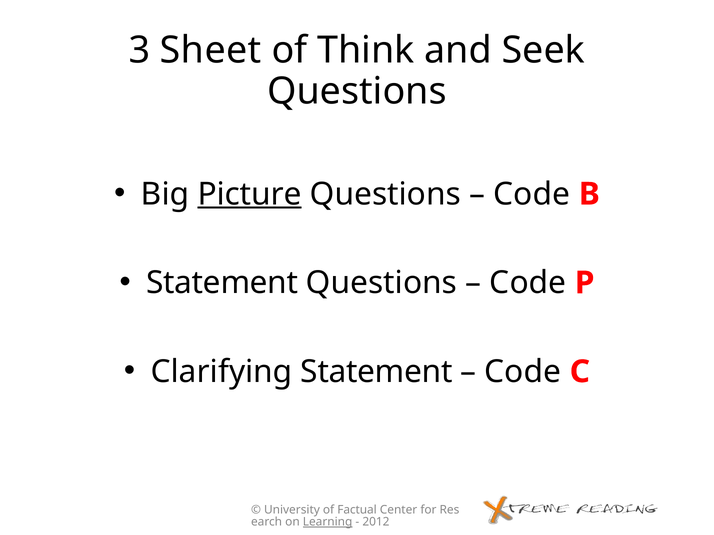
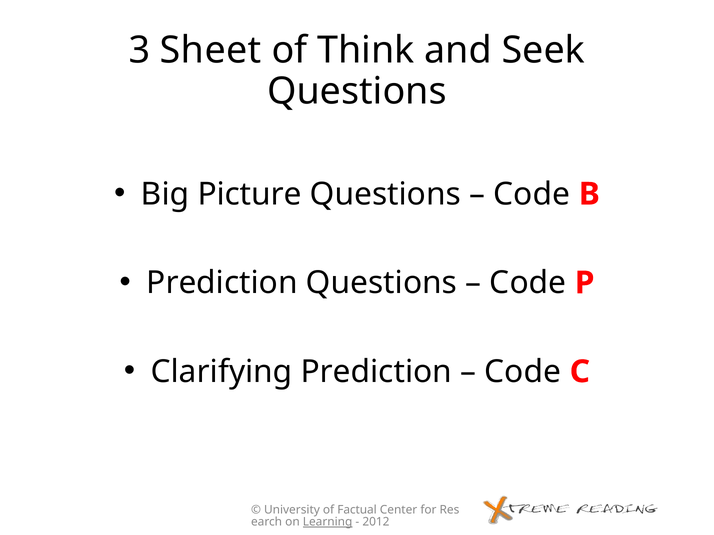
Picture underline: present -> none (250, 194)
Statement: Statement -> Prediction (222, 283)
Clarifying Statement: Statement -> Prediction (376, 372)
